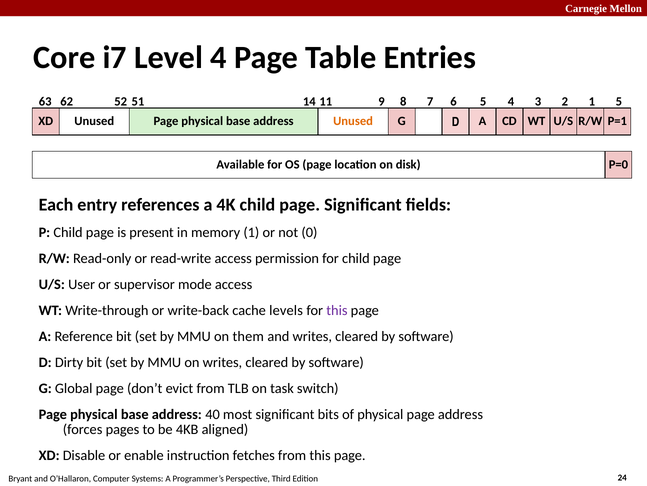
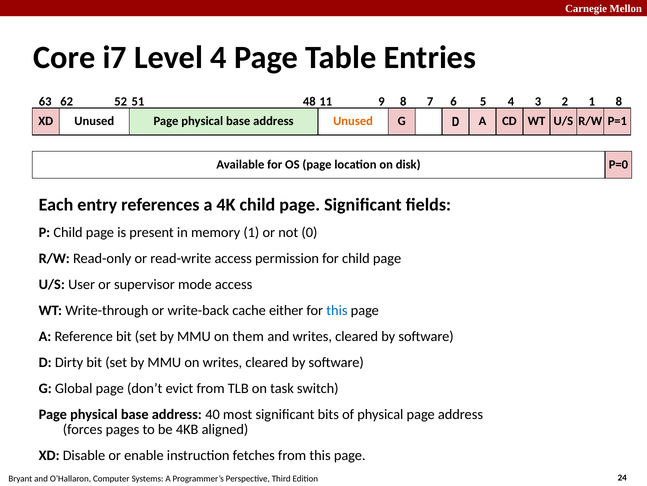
14: 14 -> 48 (309, 102)
1 5: 5 -> 8 (619, 102)
levels: levels -> either (286, 310)
this colour: purple -> blue (337, 310)
